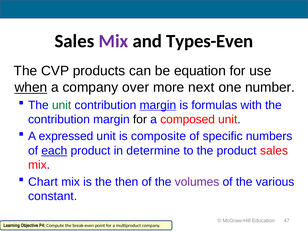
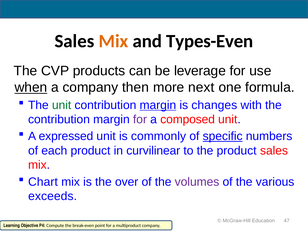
Mix colour: purple -> orange (113, 41)
equation: equation -> leverage (200, 71)
over: over -> then (136, 87)
number: number -> formula (270, 87)
formulas: formulas -> changes (214, 105)
for colour: black -> purple (140, 119)
composite: composite -> commonly (159, 136)
specific underline: none -> present (223, 136)
each underline: present -> none (54, 151)
determine: determine -> curvilinear (153, 151)
then: then -> over (127, 182)
constant: constant -> exceeds (53, 196)
